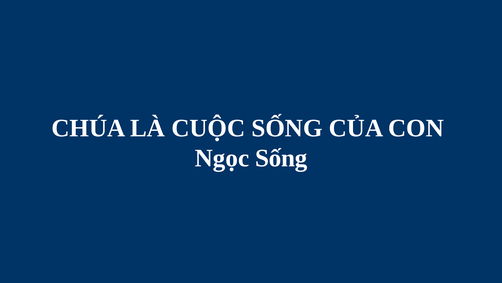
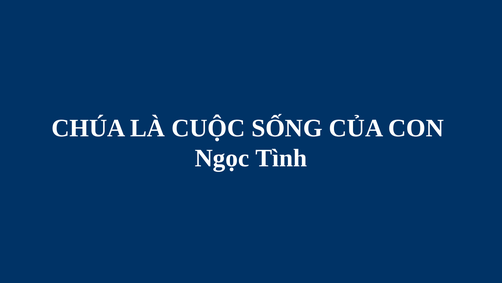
Ngọc Sống: Sống -> Tình (281, 158)
